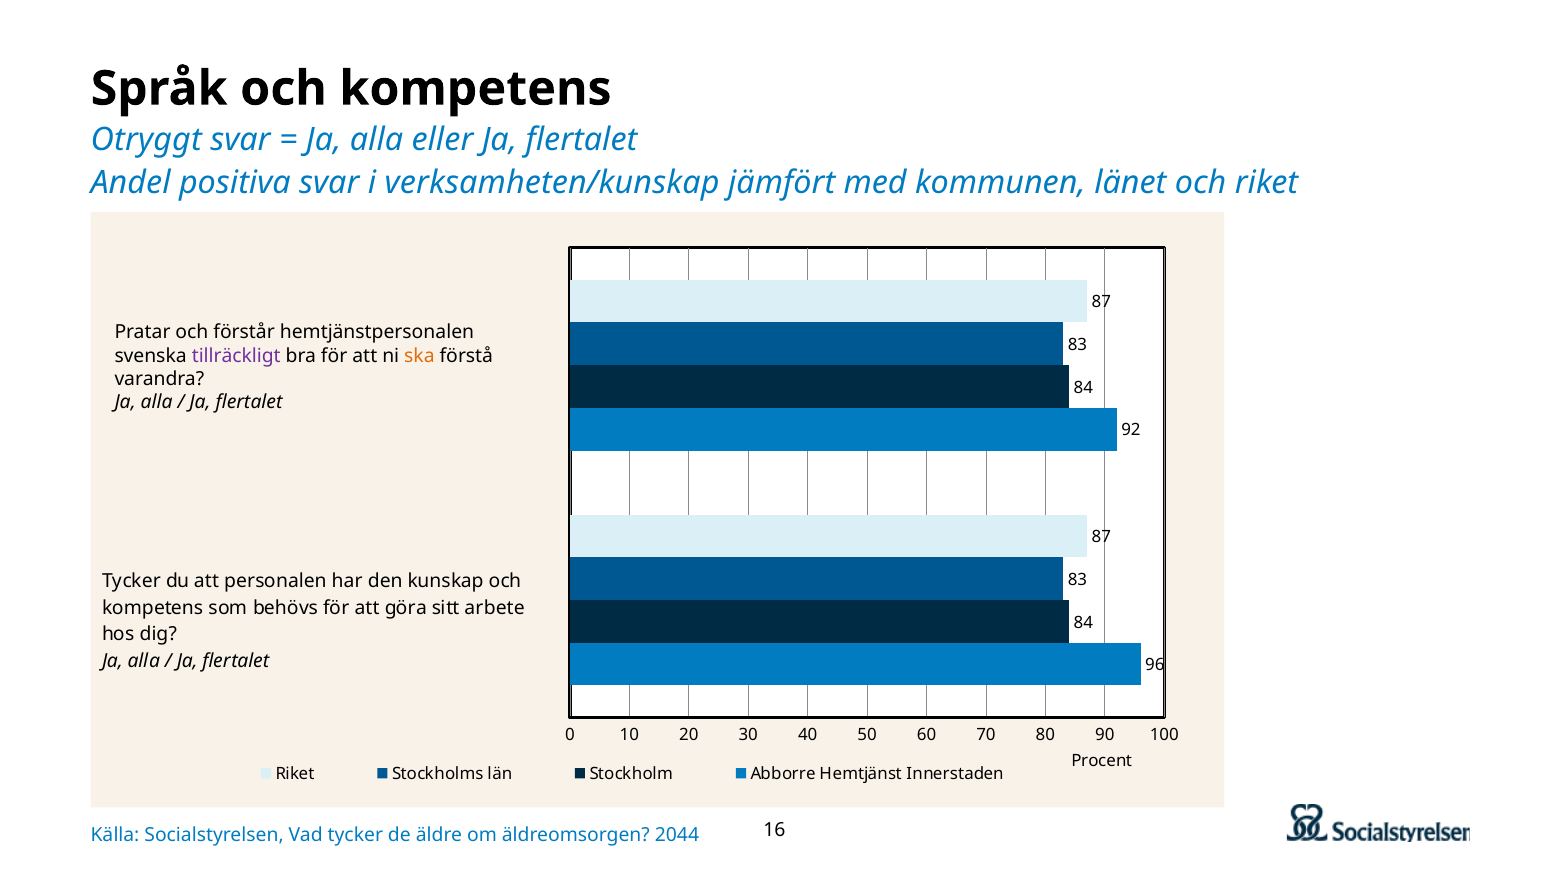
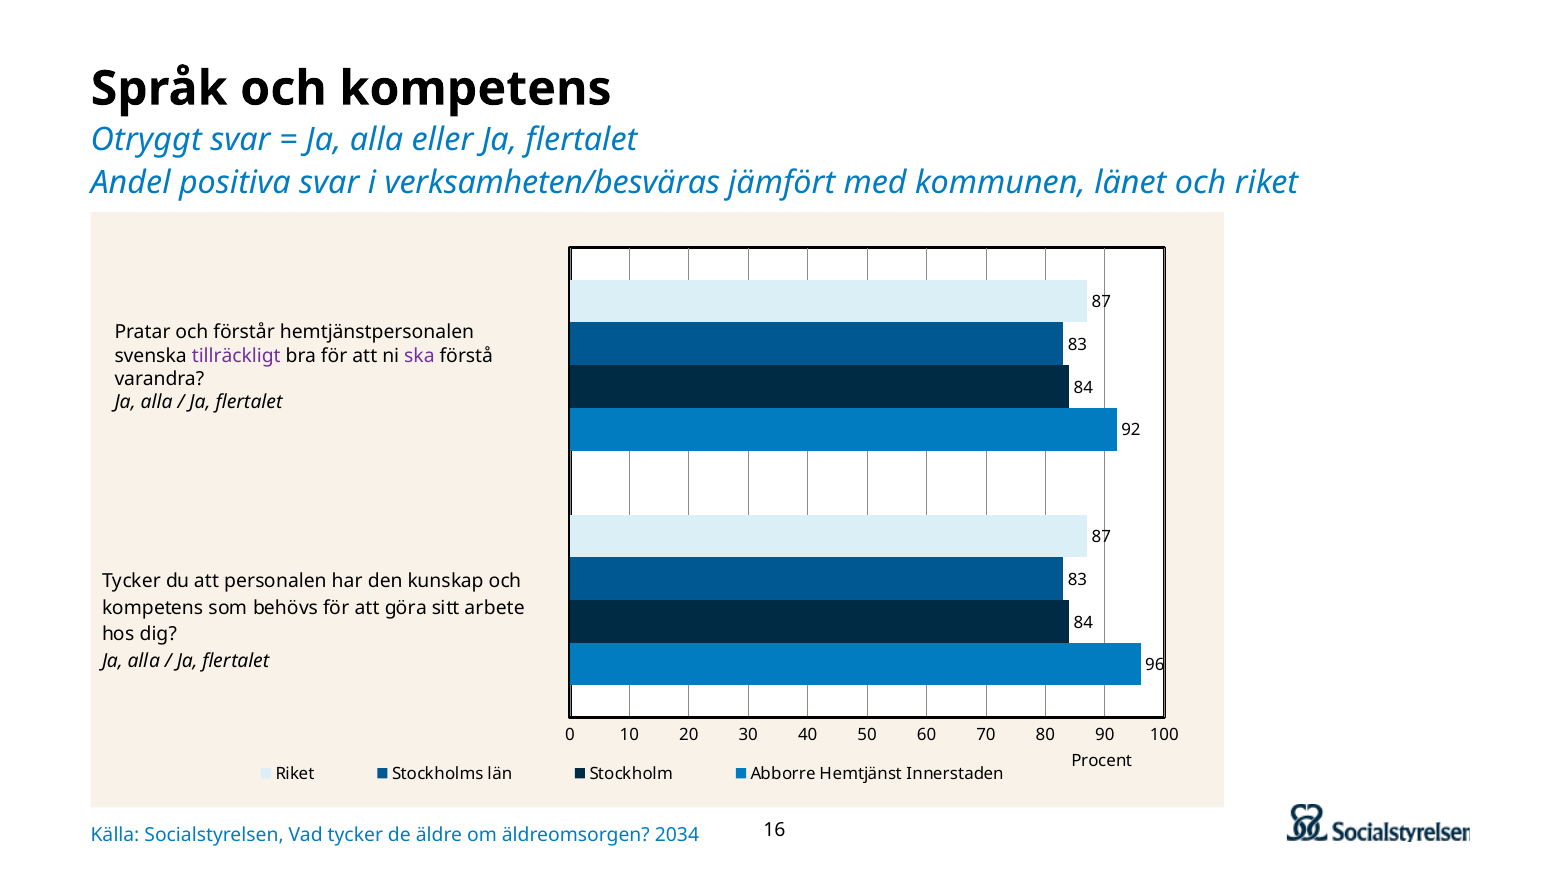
verksamheten/kunskap: verksamheten/kunskap -> verksamheten/besväras (552, 182)
ska colour: orange -> purple (419, 356)
2044: 2044 -> 2034 (677, 835)
